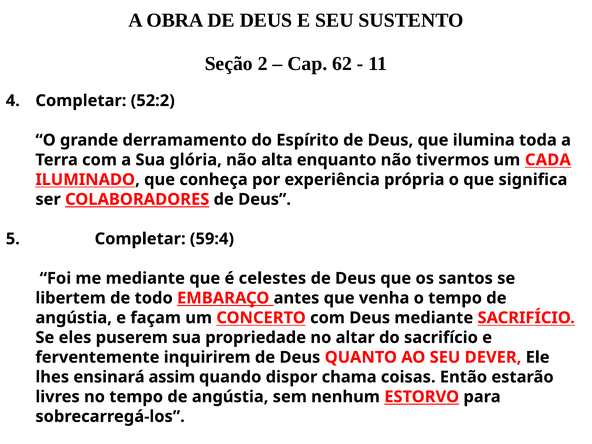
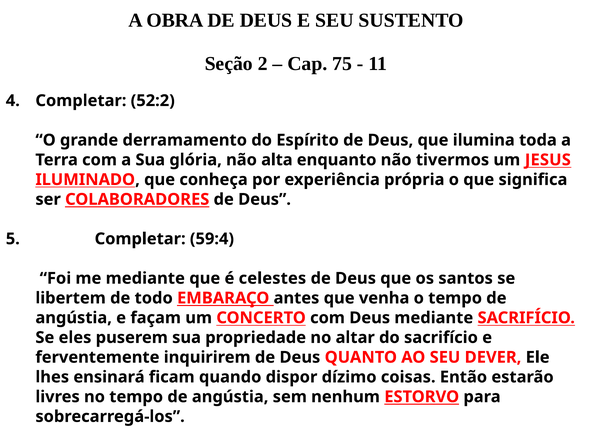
62: 62 -> 75 (342, 64)
CADA: CADA -> JESUS (548, 160)
assim: assim -> ficam (172, 377)
chama: chama -> dízimo (349, 377)
